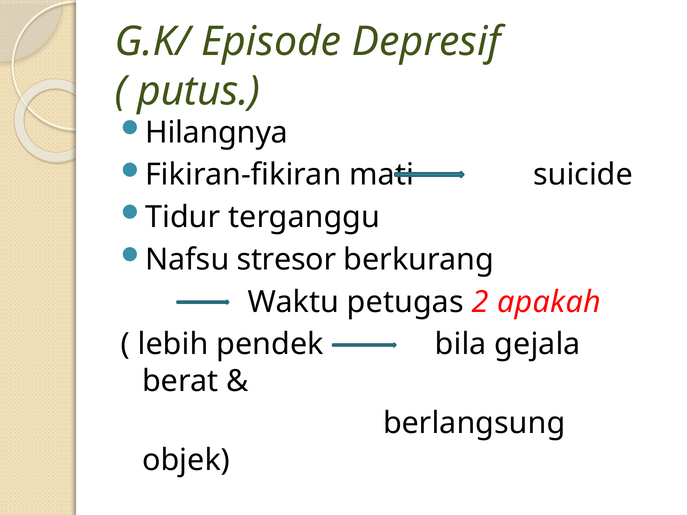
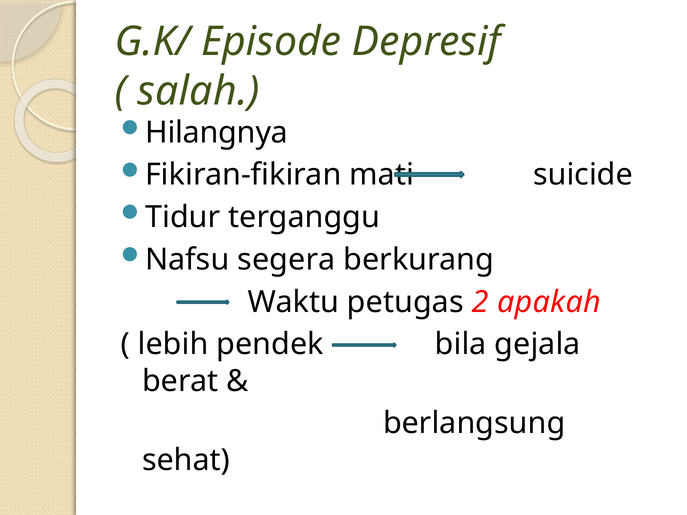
putus: putus -> salah (198, 91)
stresor: stresor -> segera (286, 260)
objek: objek -> sehat (186, 460)
